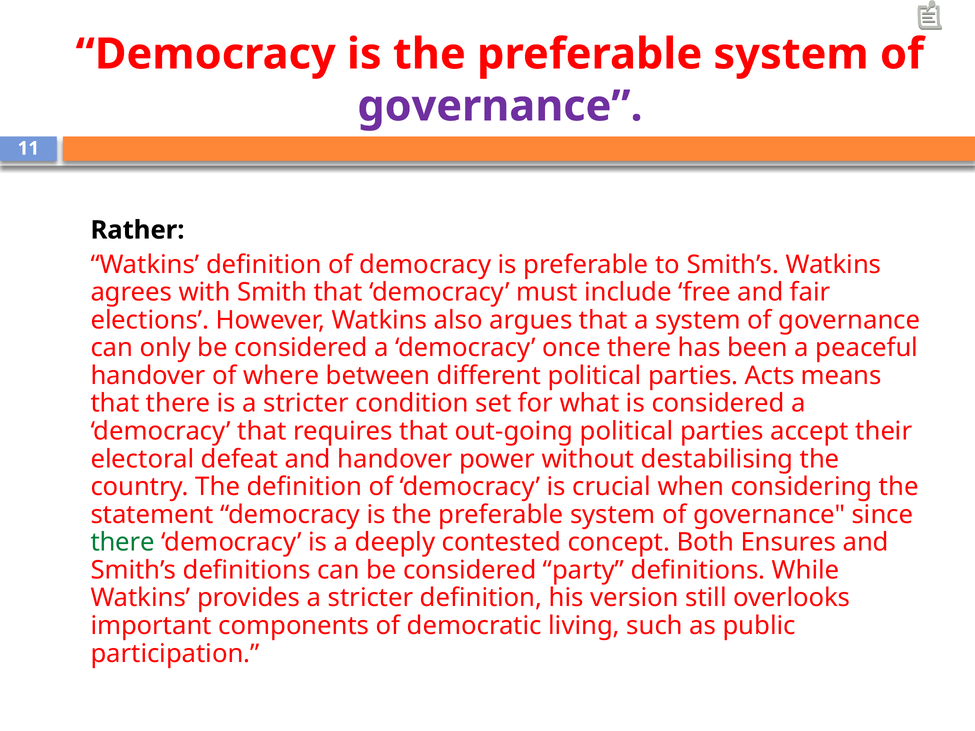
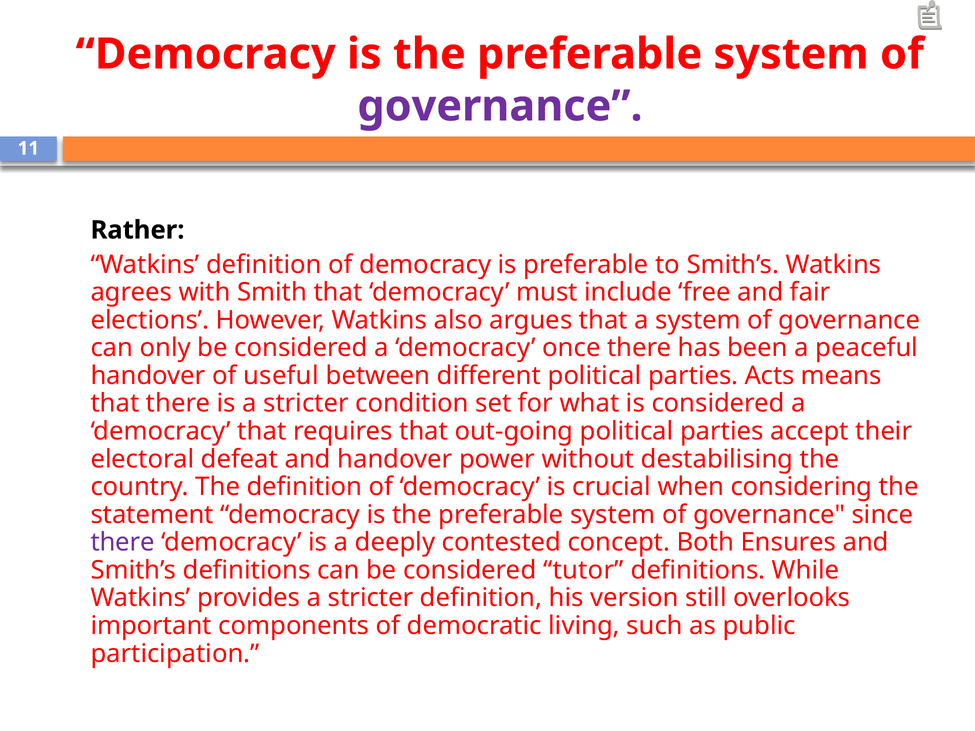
where: where -> useful (281, 376)
there colour: green -> purple (123, 543)
party: party -> tutor (583, 570)
